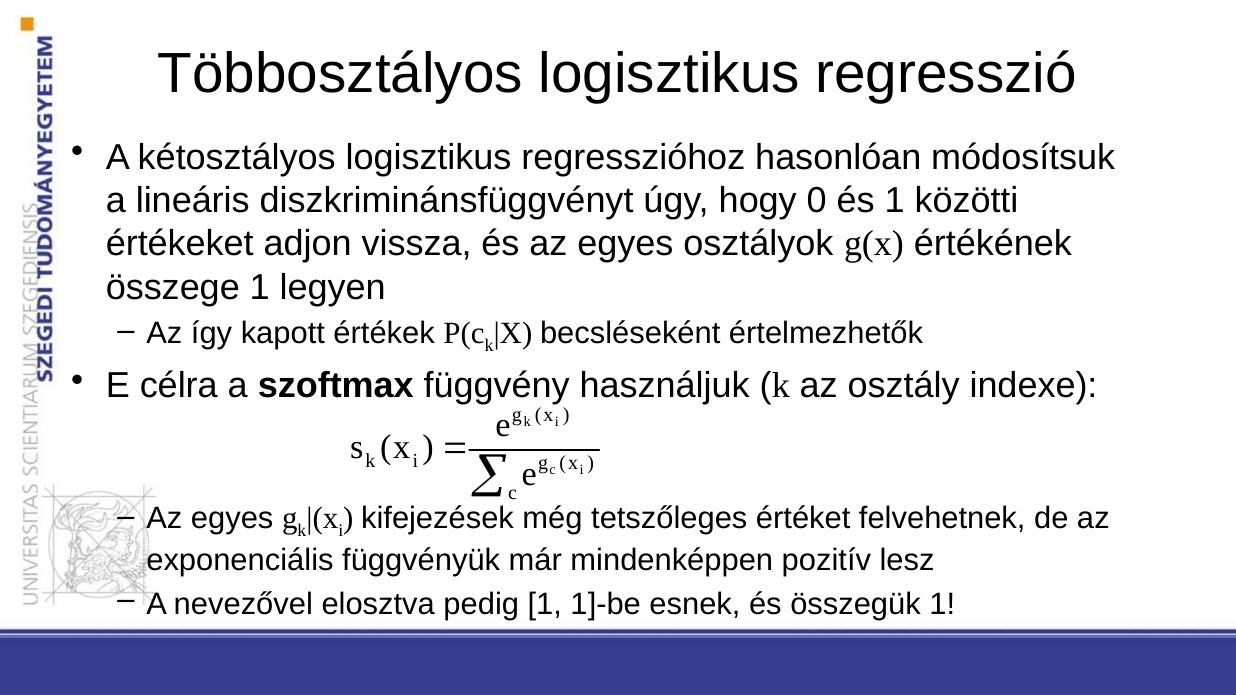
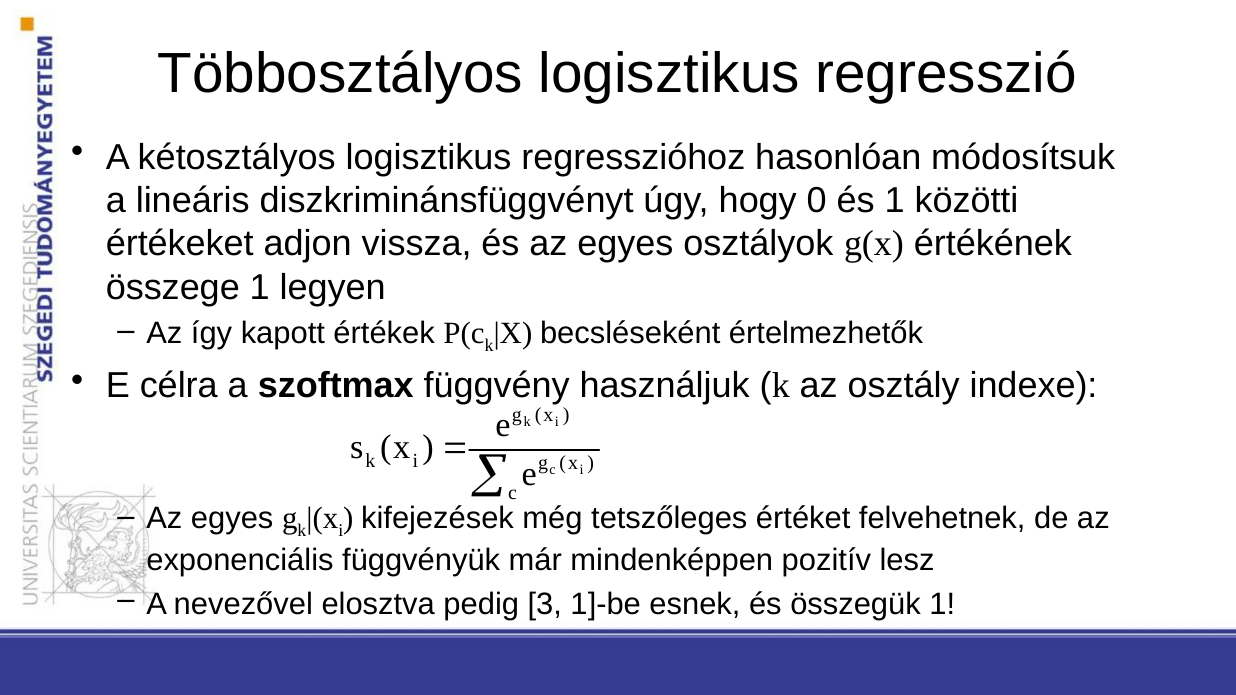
pedig 1: 1 -> 3 (545, 604)
